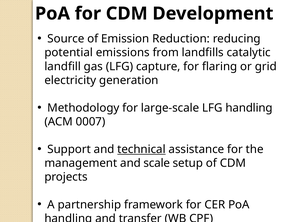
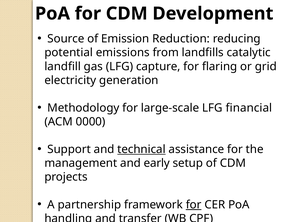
LFG handling: handling -> financial (249, 108)
0007: 0007 -> 0000 (91, 122)
scale: scale -> early (157, 163)
for underline: none -> present (194, 205)
